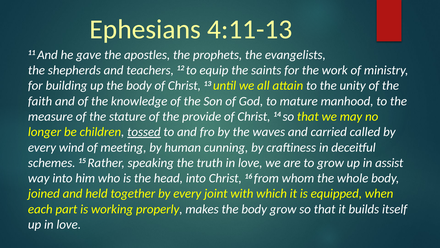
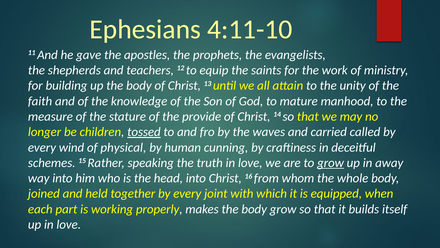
4:11-13: 4:11-13 -> 4:11-10 (250, 29)
meeting: meeting -> physical (123, 147)
grow underline: none -> present (331, 163)
assist: assist -> away (389, 163)
